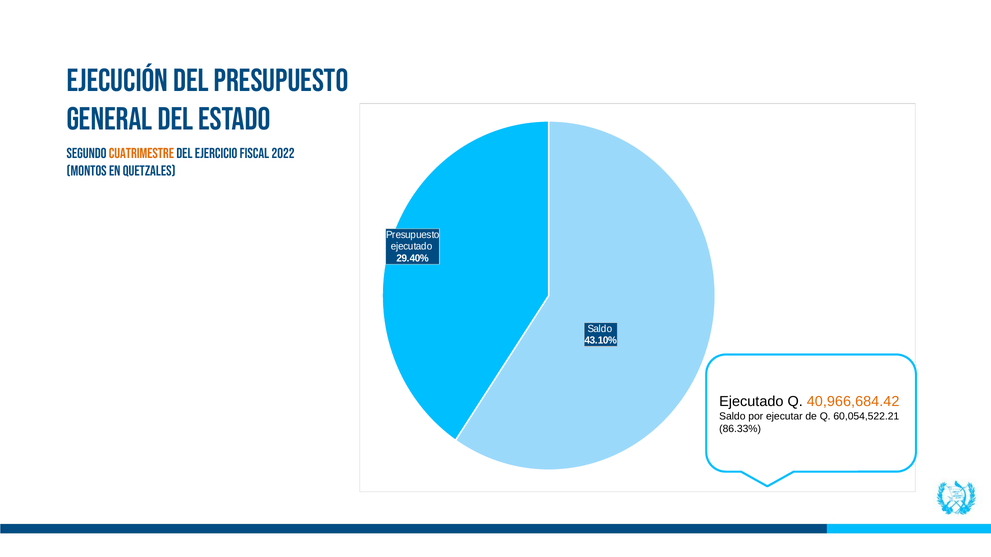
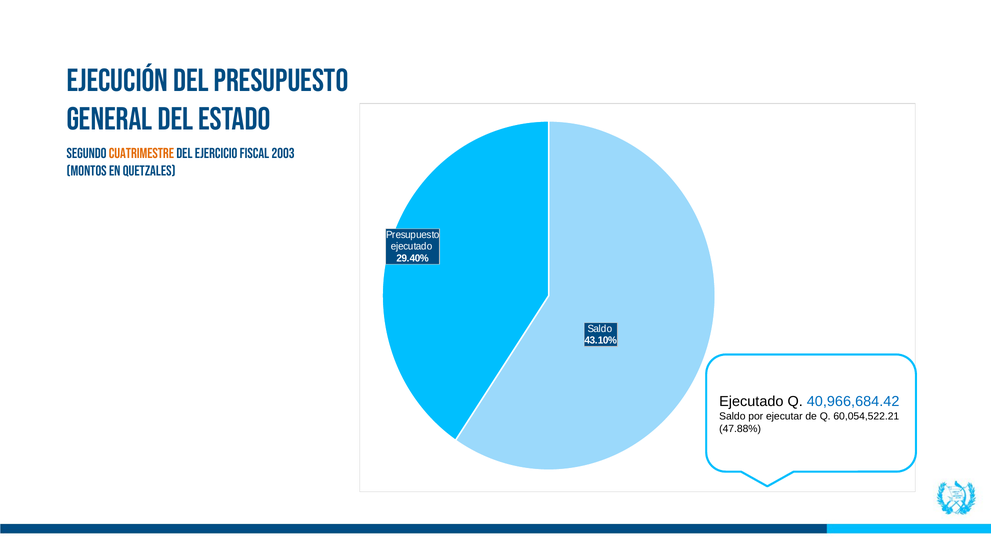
2022: 2022 -> 2003 (283, 154)
40,966,684.42 colour: orange -> blue (853, 402)
86.33%: 86.33% -> 47.88% (740, 429)
